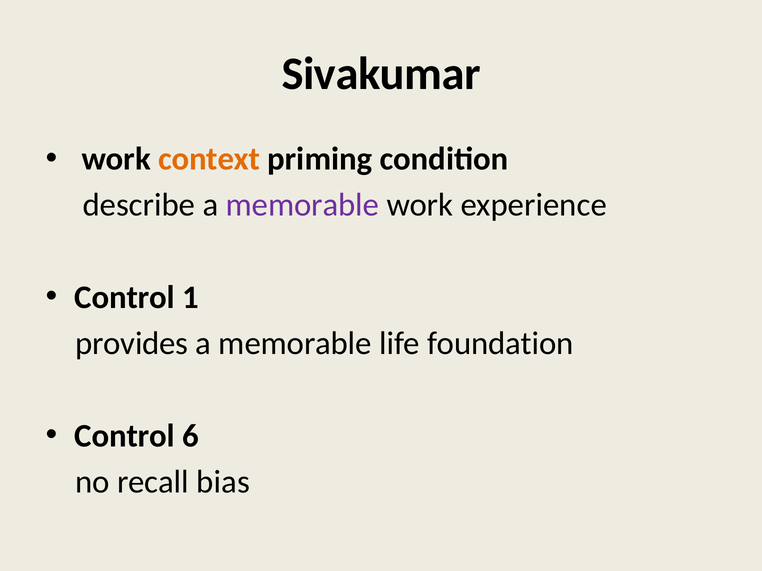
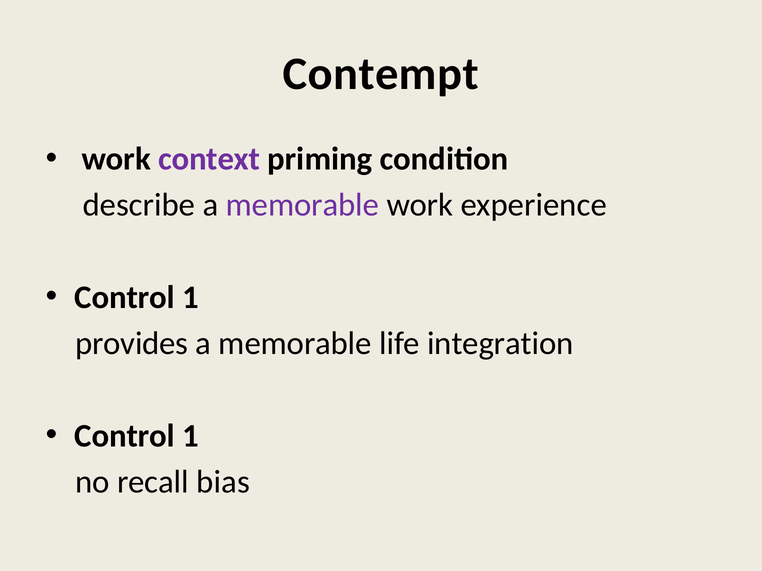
Sivakumar: Sivakumar -> Contempt (381, 74)
context colour: orange -> purple (209, 159)
foundation: foundation -> integration (500, 344)
6: 6 -> 1 (190, 436)
